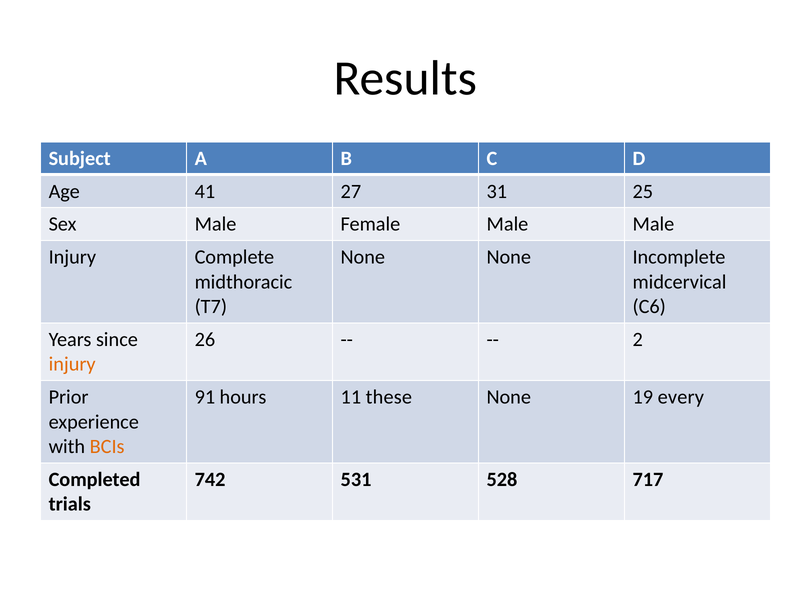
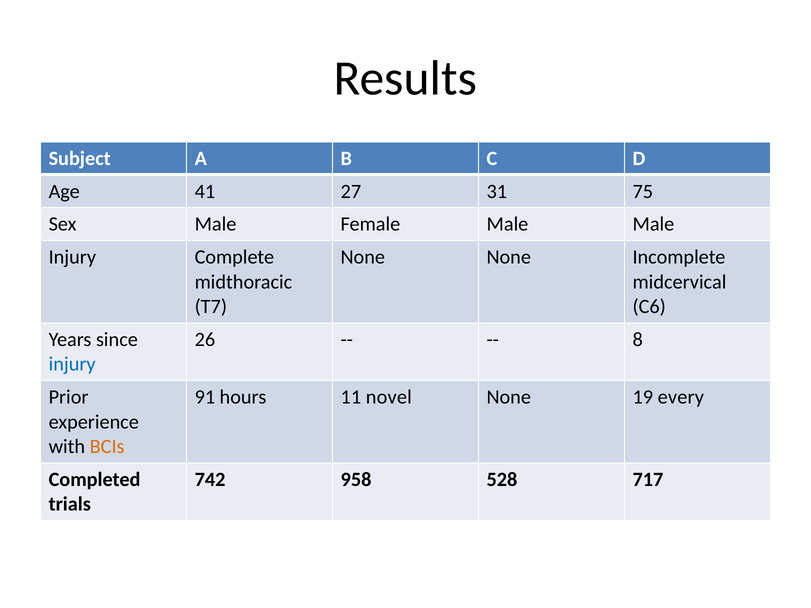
25: 25 -> 75 (643, 191)
2: 2 -> 8 (638, 340)
injury colour: orange -> blue (72, 364)
these: these -> novel (389, 397)
531: 531 -> 958 (356, 480)
